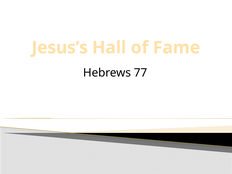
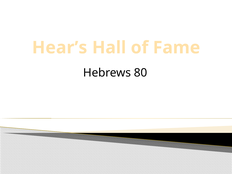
Jesus’s: Jesus’s -> Hear’s (60, 48)
77: 77 -> 80 (141, 73)
